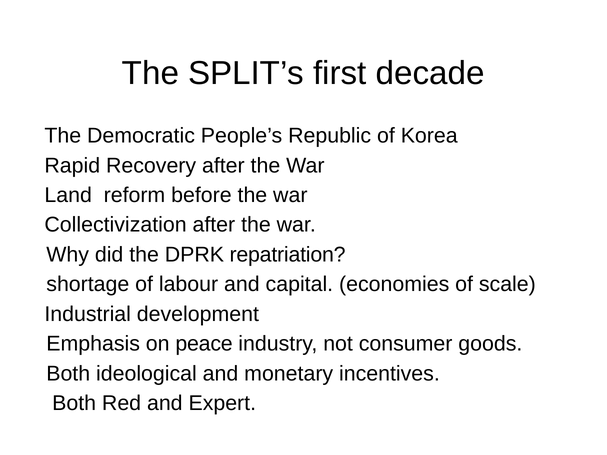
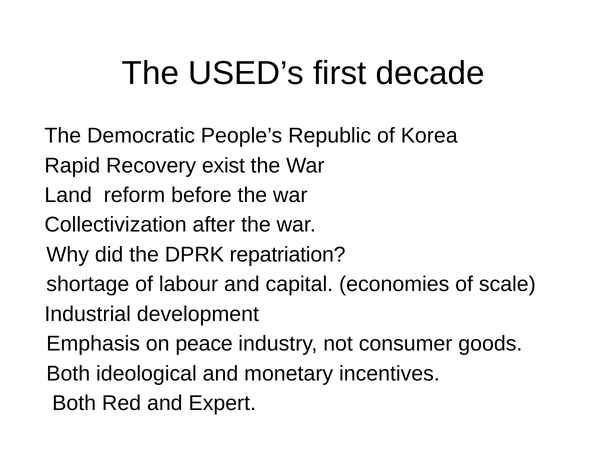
SPLIT’s: SPLIT’s -> USED’s (246, 73)
Recovery after: after -> exist (223, 166)
